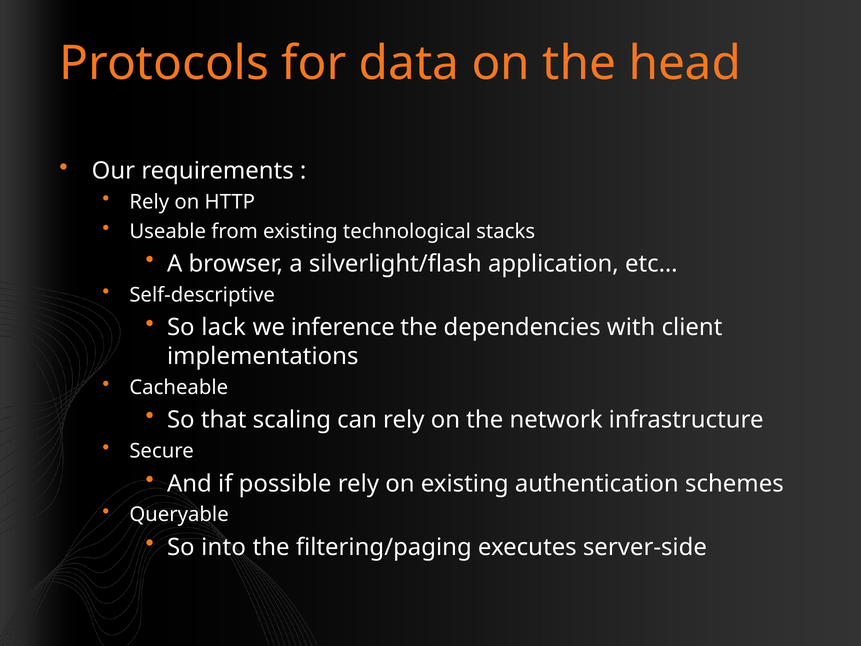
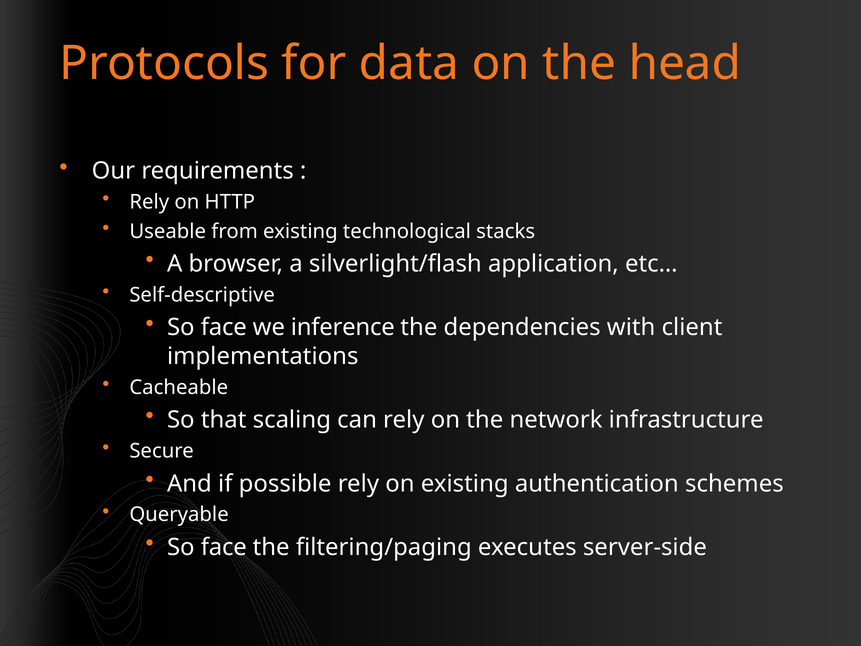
lack: lack -> face (224, 327)
into: into -> face (224, 547)
